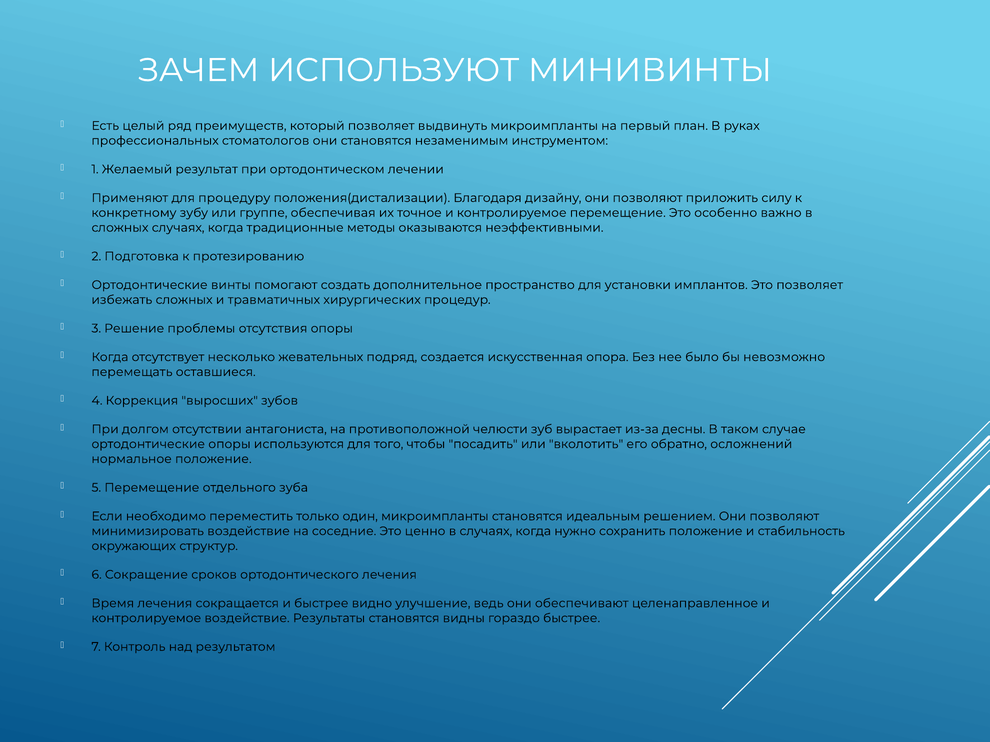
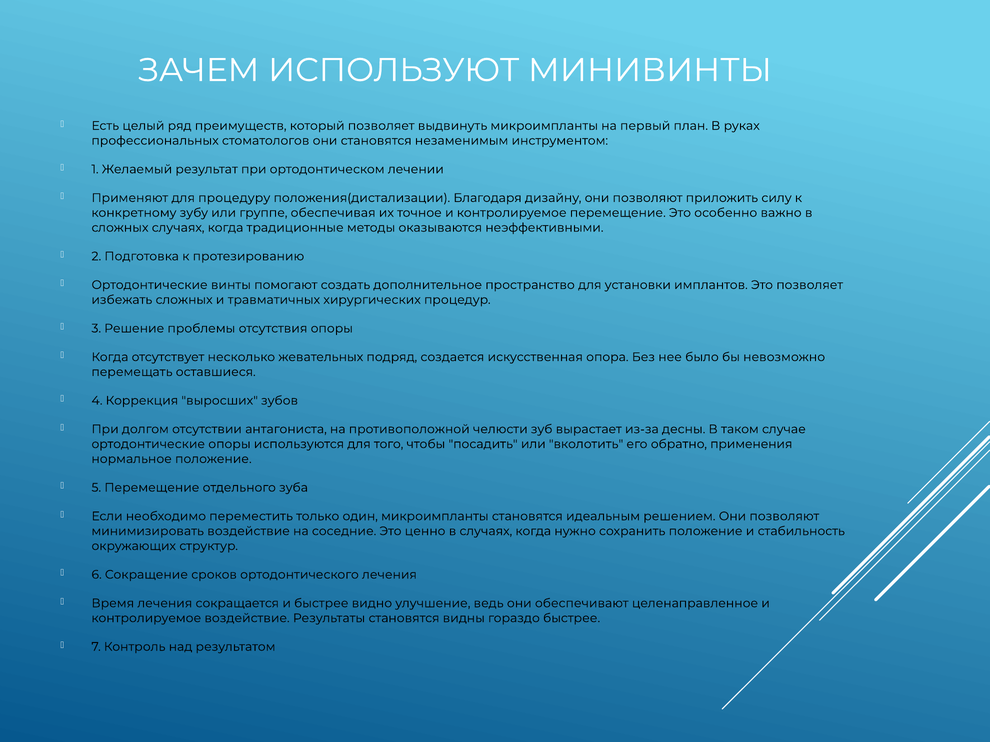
осложнений: осложнений -> применения (751, 444)
